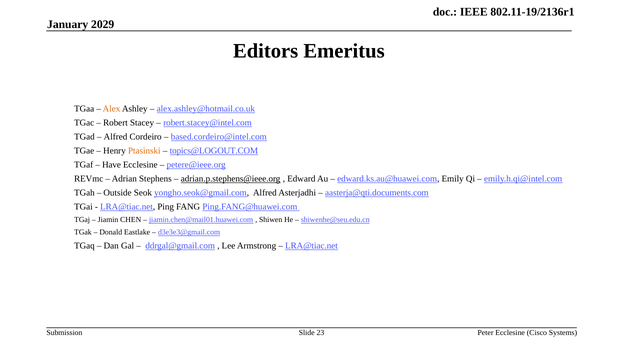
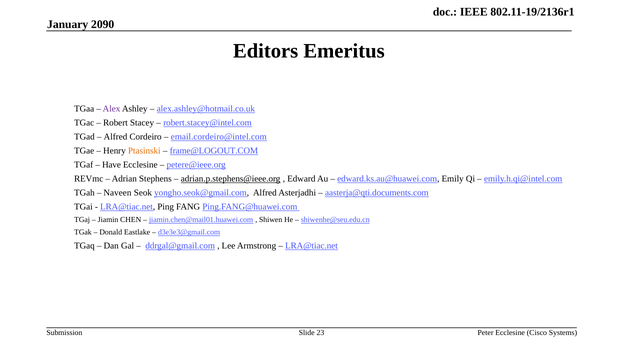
2029: 2029 -> 2090 (103, 25)
Alex colour: orange -> purple (112, 109)
based.cordeiro@intel.com: based.cordeiro@intel.com -> email.cordeiro@intel.com (219, 137)
topics@LOGOUT.COM: topics@LOGOUT.COM -> frame@LOGOUT.COM (214, 151)
Outside: Outside -> Naveen (117, 193)
